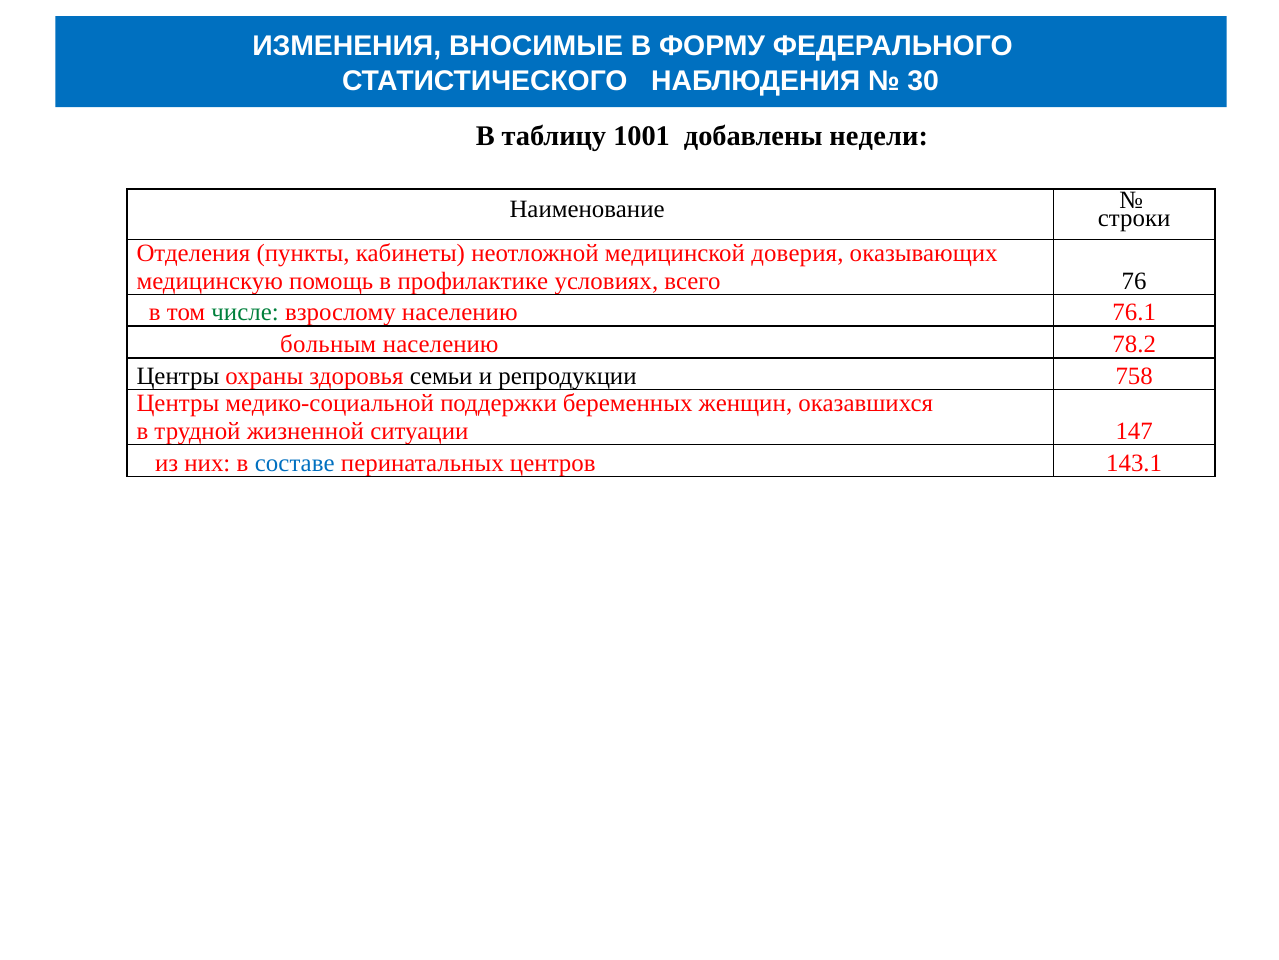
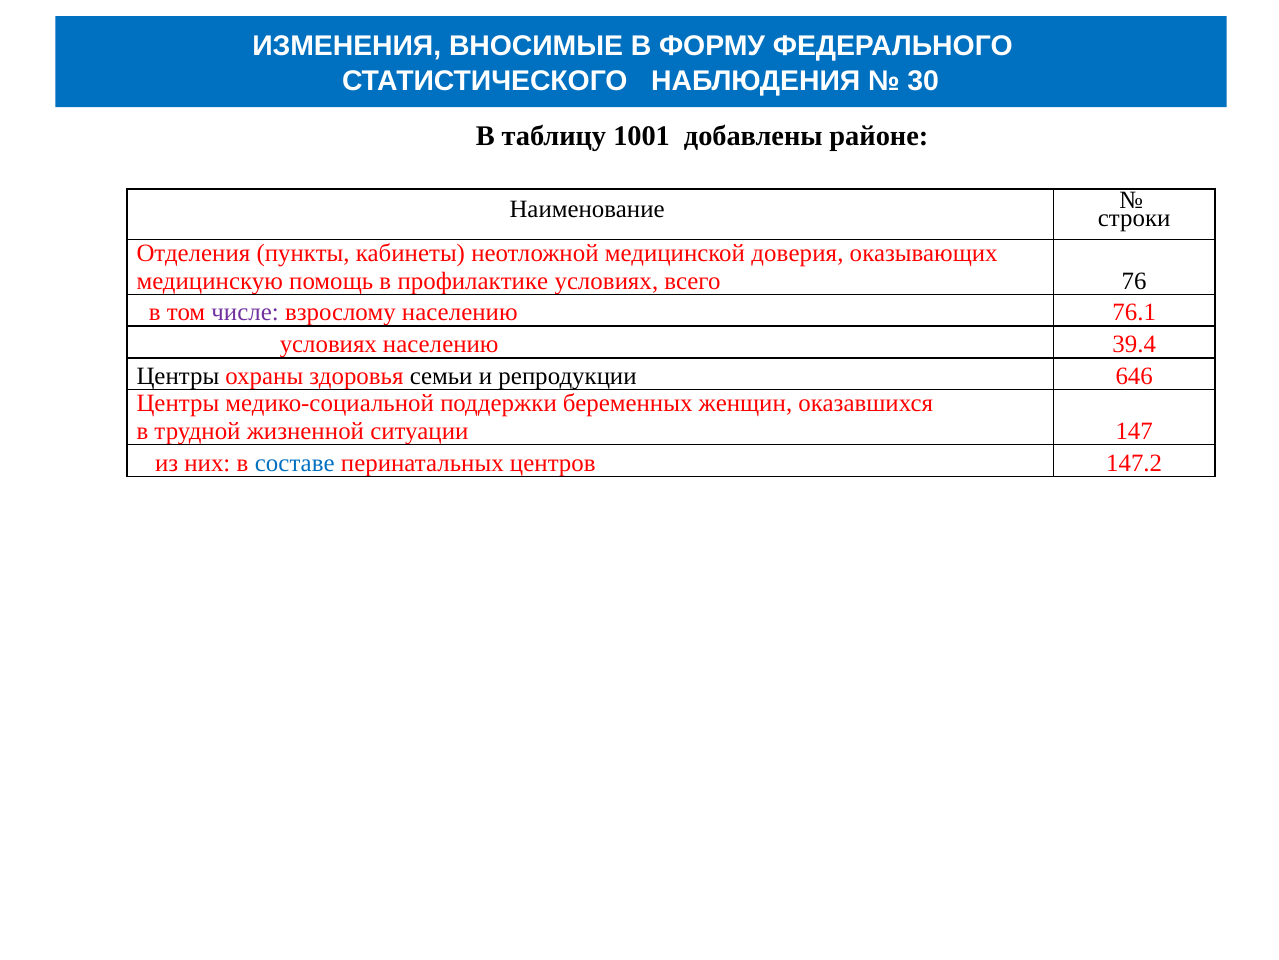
недели: недели -> районе (879, 136)
числе colour: green -> purple (245, 312)
больным: больным -> условиях (328, 344)
78.2: 78.2 -> 39.4 (1134, 344)
758: 758 -> 646 (1134, 376)
143.1: 143.1 -> 147.2 (1134, 463)
